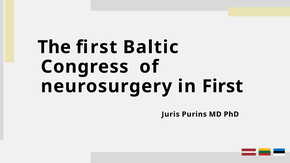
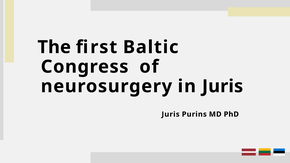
in First: First -> Juris (223, 86)
